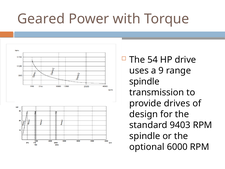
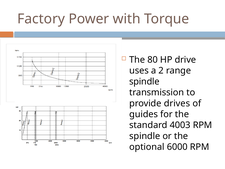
Geared: Geared -> Factory (41, 19)
54: 54 -> 80 (153, 60)
9: 9 -> 2 (161, 71)
design: design -> guides (144, 114)
9403: 9403 -> 4003 (180, 125)
